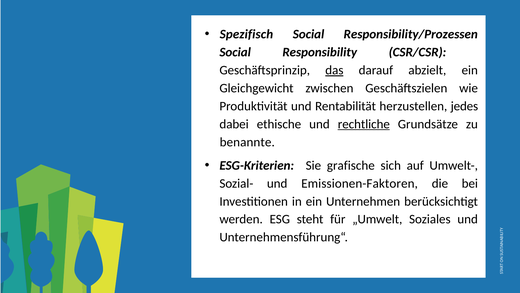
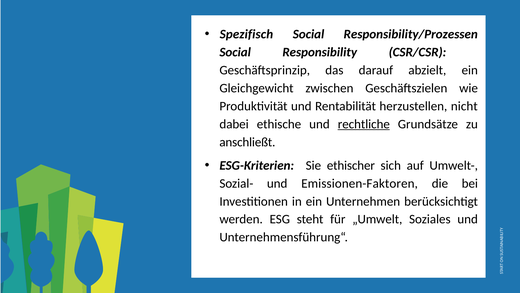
das underline: present -> none (334, 70)
jedes: jedes -> nicht (464, 106)
benannte: benannte -> anschließt (247, 142)
grafische: grafische -> ethischer (351, 165)
